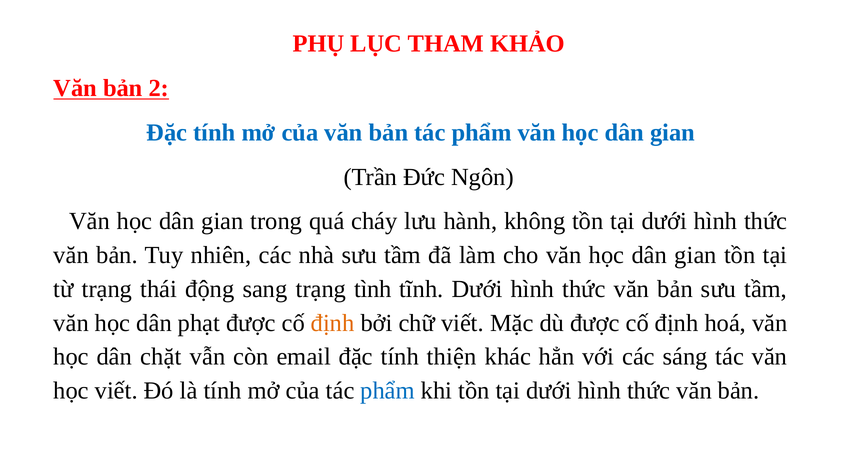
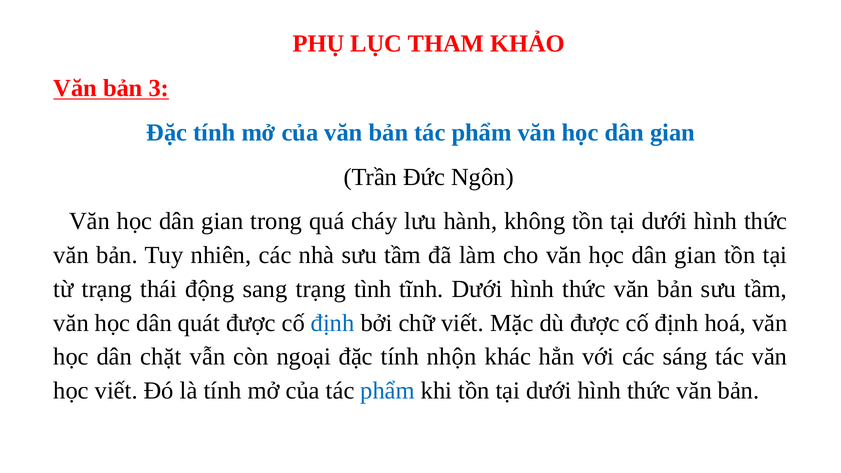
2: 2 -> 3 (159, 88)
phạt: phạt -> quát (199, 323)
định colour: orange -> blue (333, 323)
email: email -> ngoại (304, 357)
thiện: thiện -> nhộn (452, 357)
